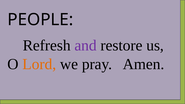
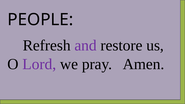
Lord colour: orange -> purple (39, 64)
